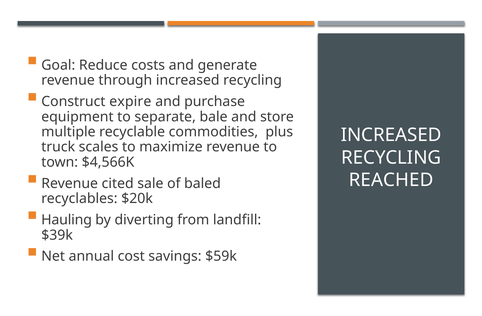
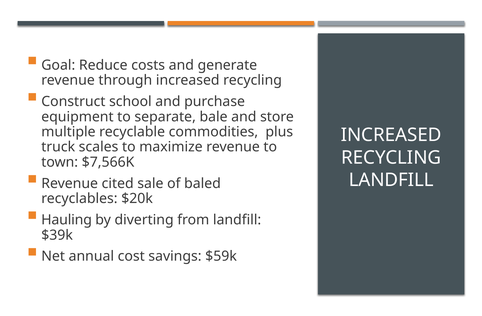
expire: expire -> school (130, 102)
$4,566K: $4,566K -> $7,566K (108, 162)
REACHED: REACHED -> LANDFILL (391, 180)
